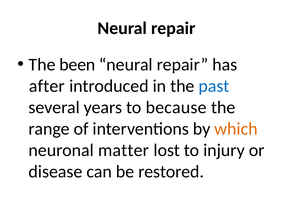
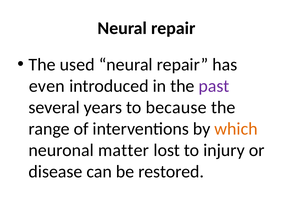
been: been -> used (77, 65)
after: after -> even (47, 86)
past colour: blue -> purple (214, 86)
